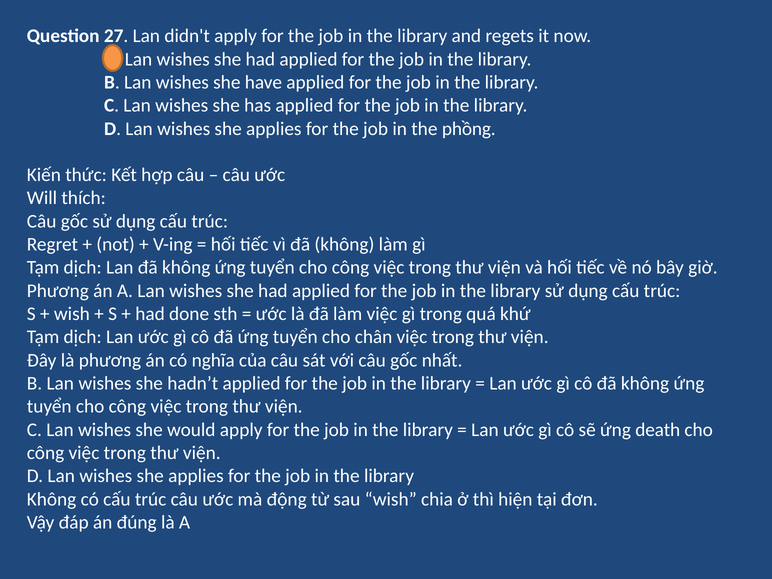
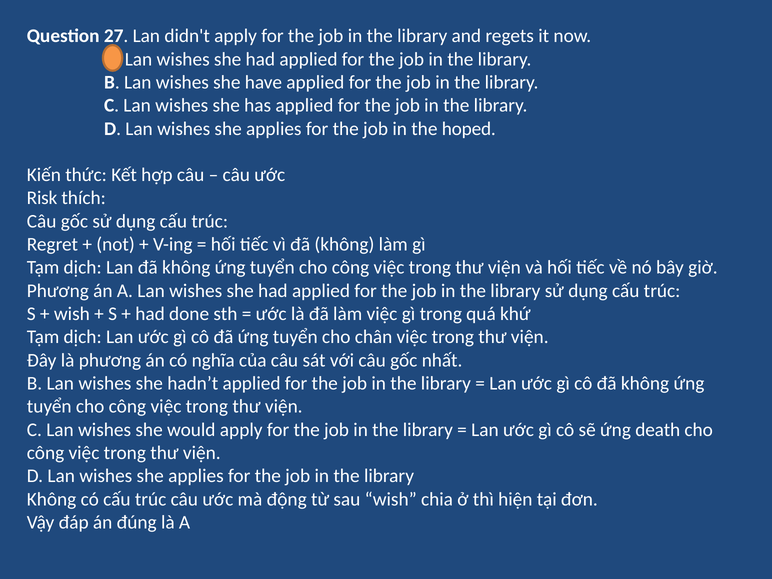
phồng: phồng -> hoped (469, 129)
Will: Will -> Risk (42, 198)
